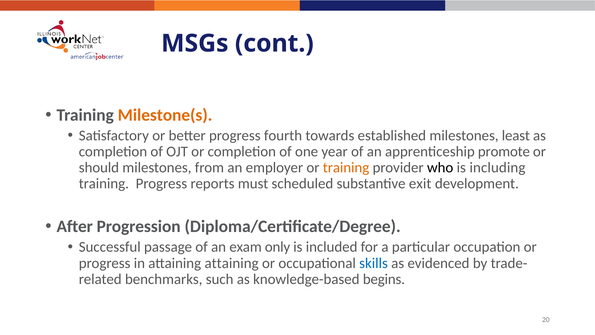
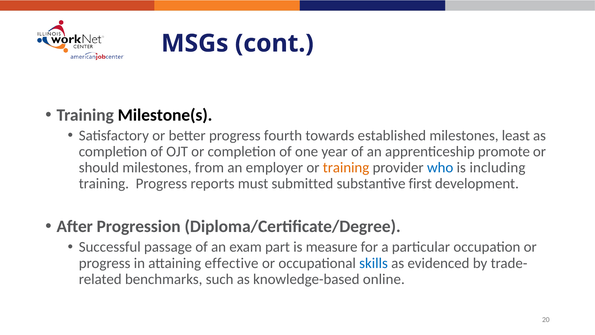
Milestone(s colour: orange -> black (165, 115)
who colour: black -> blue (440, 168)
scheduled: scheduled -> submitted (302, 184)
exit: exit -> first (420, 184)
only: only -> part (278, 247)
included: included -> measure (332, 247)
attaining attaining: attaining -> effective (232, 263)
begins: begins -> online (384, 279)
